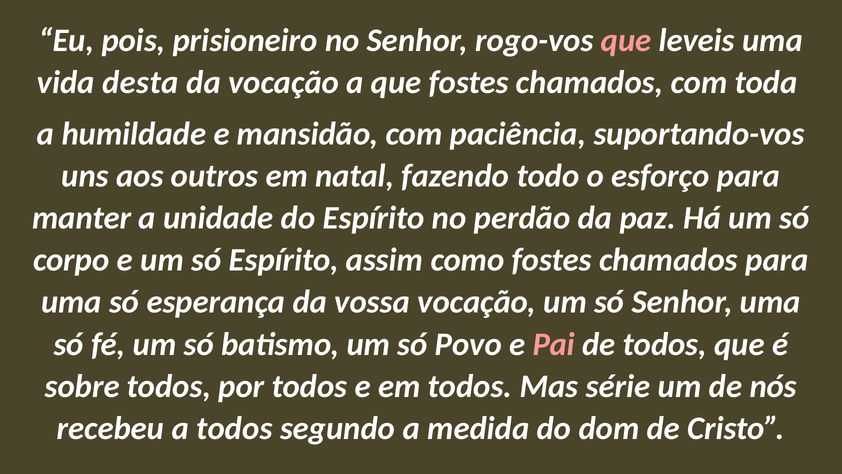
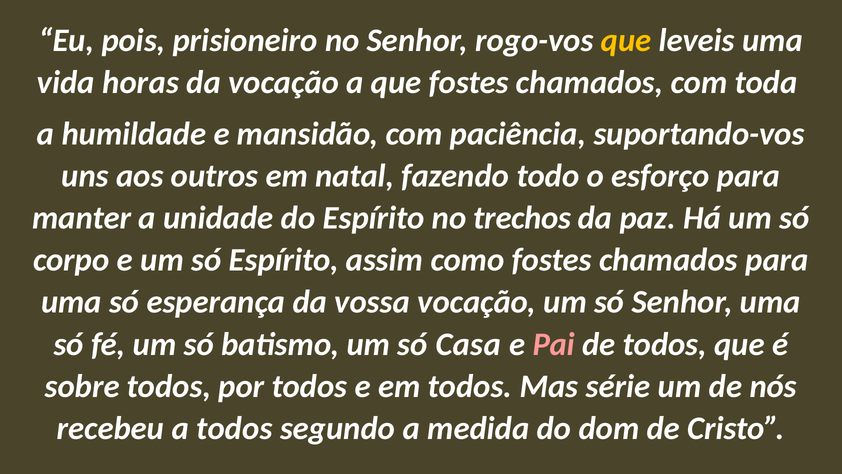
que colour: pink -> yellow (626, 40)
desta: desta -> horas (141, 82)
perdão: perdão -> trechos (522, 218)
Povo: Povo -> Casa (468, 344)
